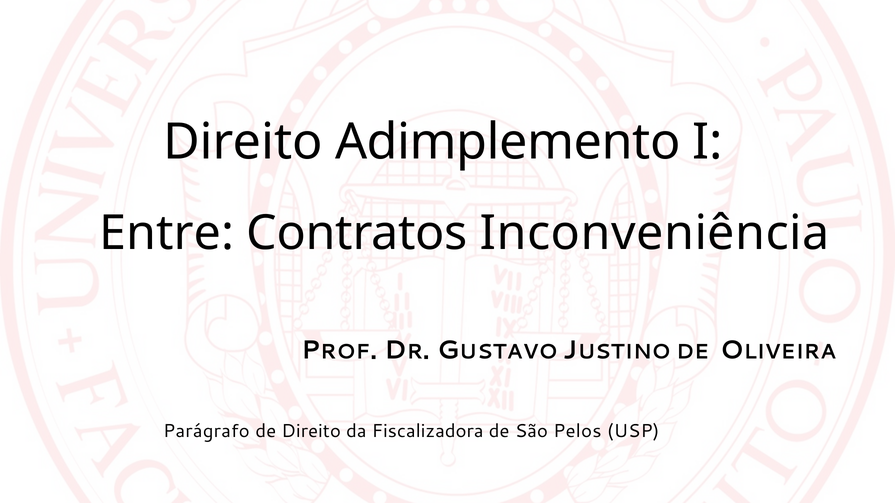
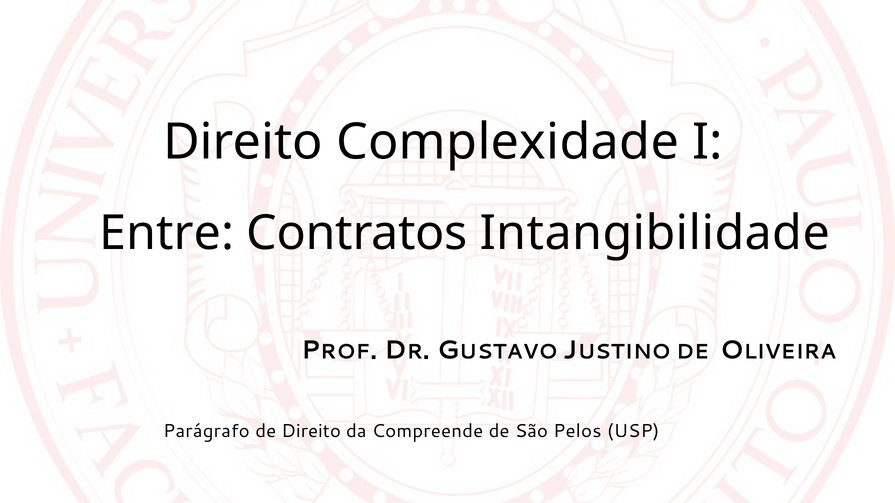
Adimplemento: Adimplemento -> Complexidade (508, 142)
Inconveniência: Inconveniência -> Intangibilidade (655, 234)
Fiscalizadora: Fiscalizadora -> Compreende (428, 431)
